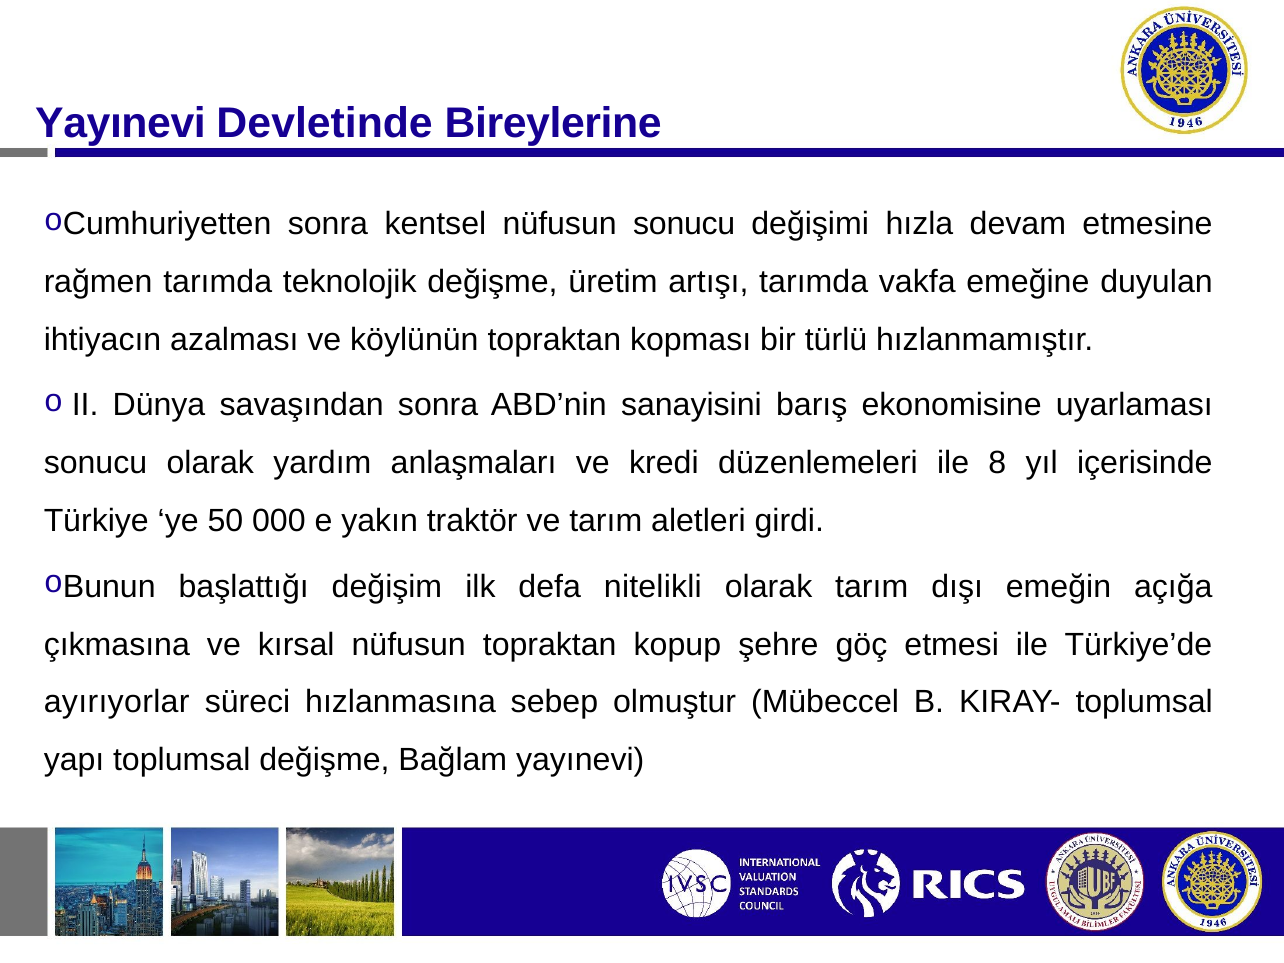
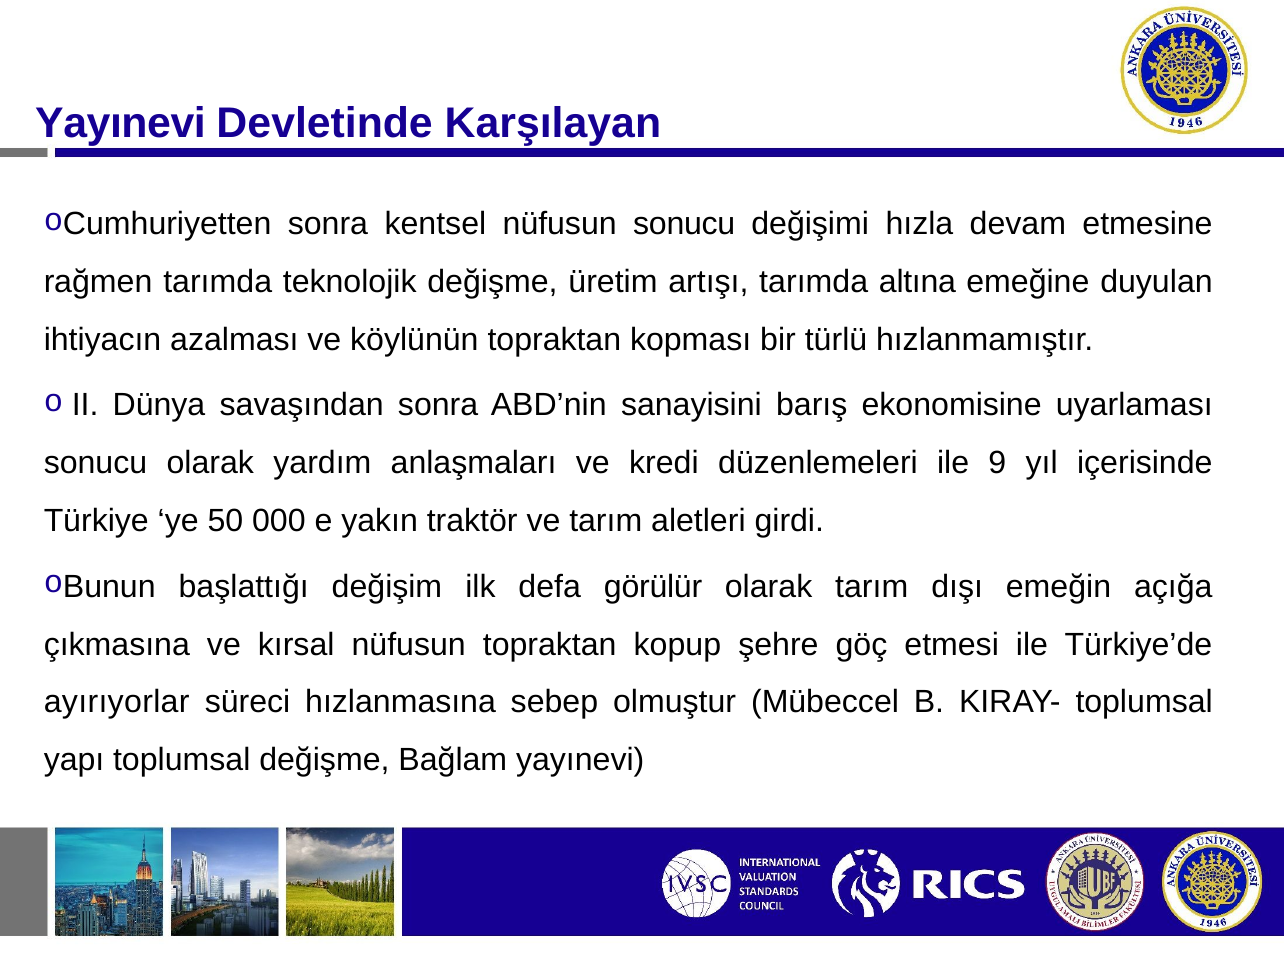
Bireylerine: Bireylerine -> Karşılayan (553, 123)
vakfa: vakfa -> altına (917, 282)
8: 8 -> 9 (997, 463)
nitelikli: nitelikli -> görülür (653, 587)
